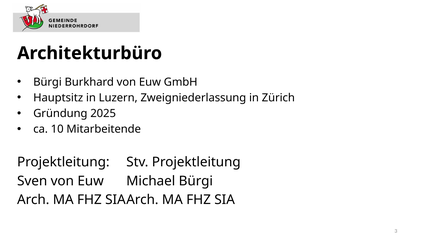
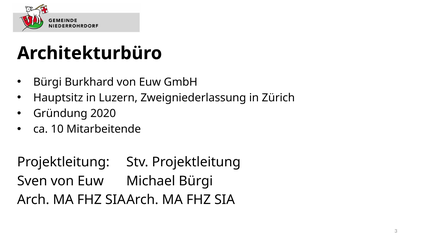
2025: 2025 -> 2020 (103, 114)
